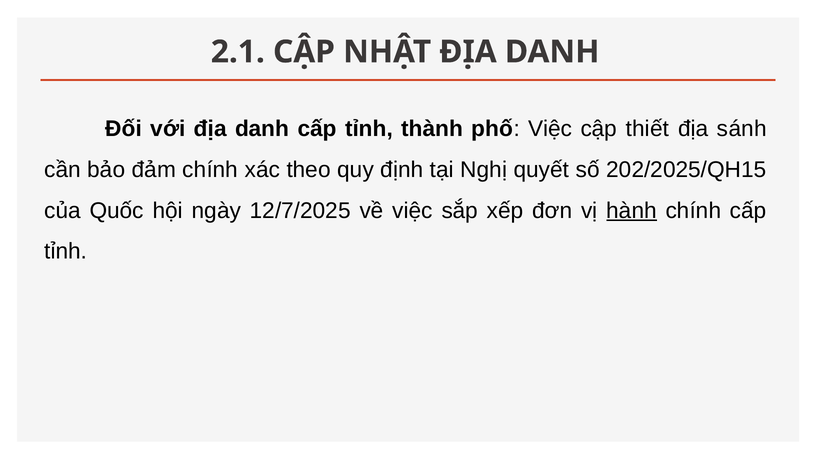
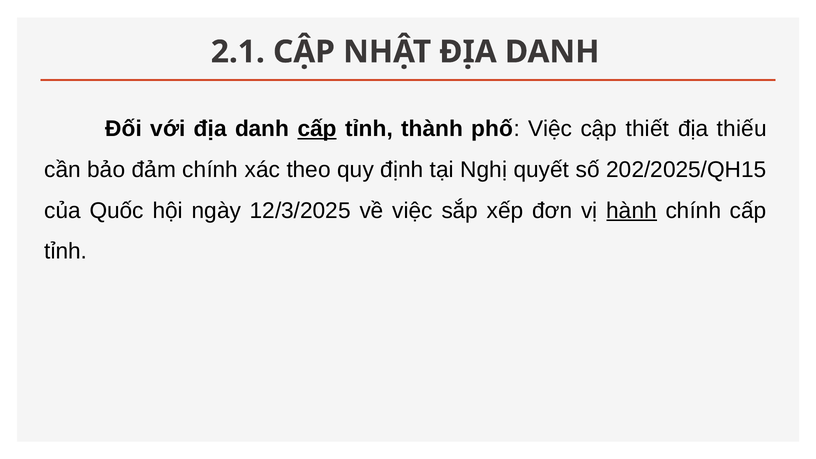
cấp underline: none -> present (317, 129)
sánh: sánh -> thiếu (742, 129)
12/7/2025: 12/7/2025 -> 12/3/2025 (300, 211)
